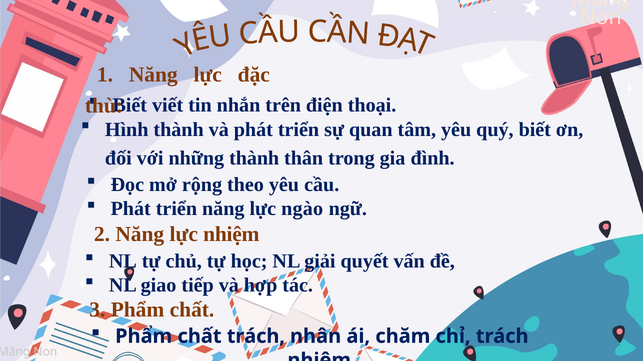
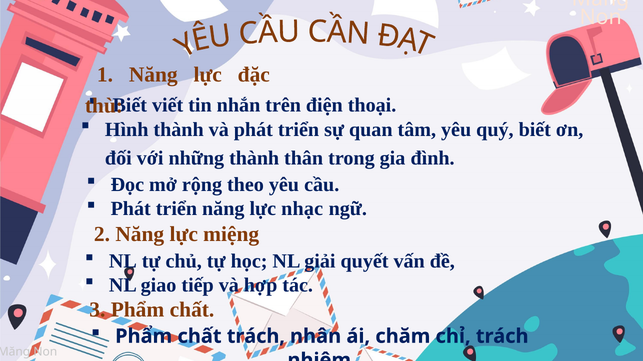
ngào: ngào -> nhạc (302, 209)
lực nhiệm: nhiệm -> miệng (231, 235)
